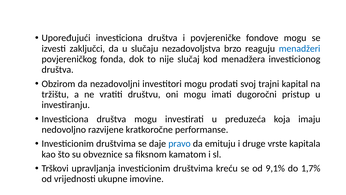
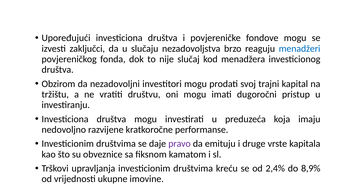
pravo colour: blue -> purple (179, 143)
9,1%: 9,1% -> 2,4% (275, 168)
1,7%: 1,7% -> 8,9% (311, 168)
